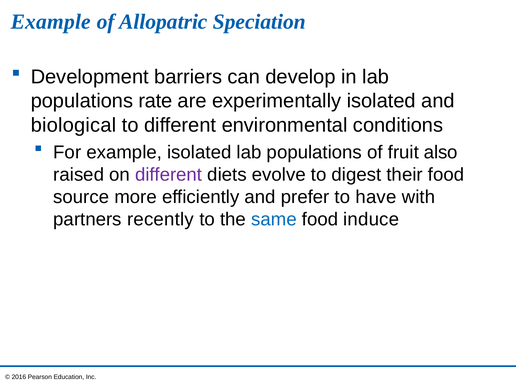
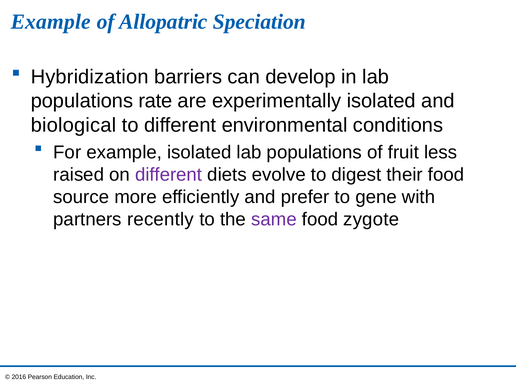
Development: Development -> Hybridization (90, 77)
also: also -> less (441, 152)
have: have -> gene (376, 197)
same colour: blue -> purple (274, 219)
induce: induce -> zygote (371, 219)
